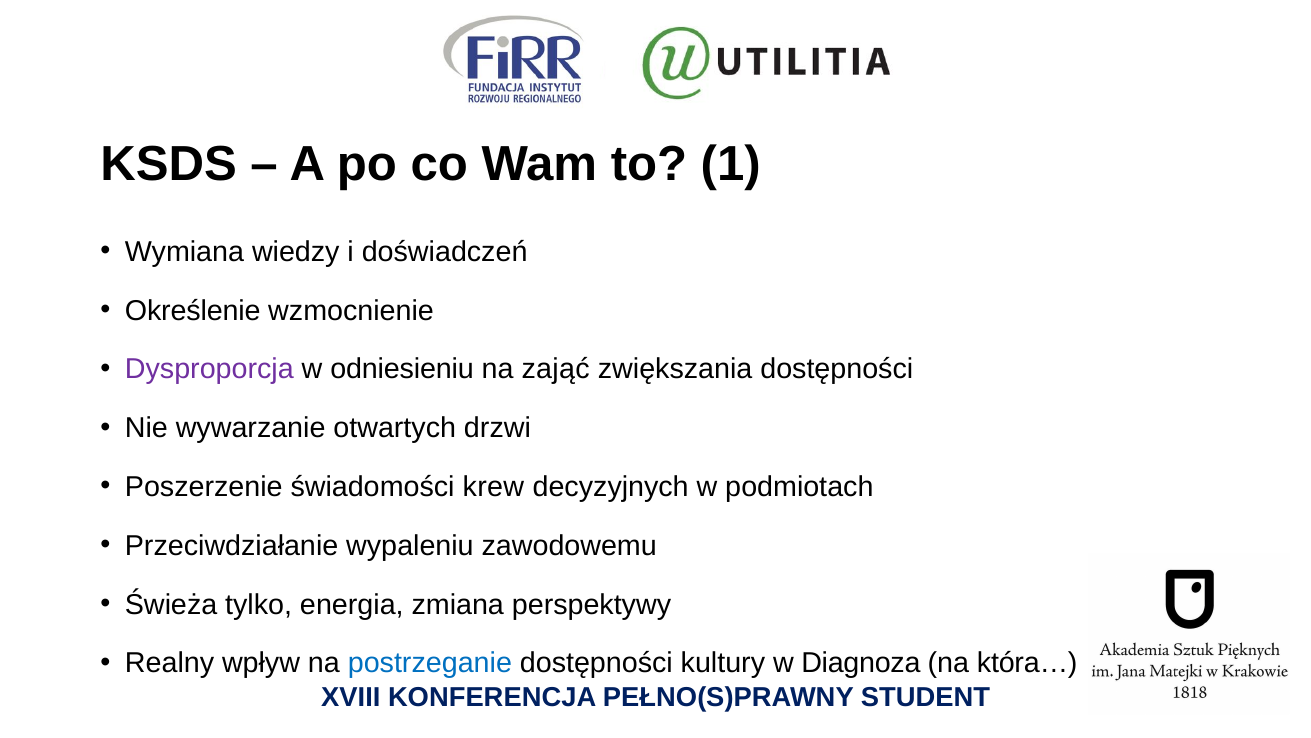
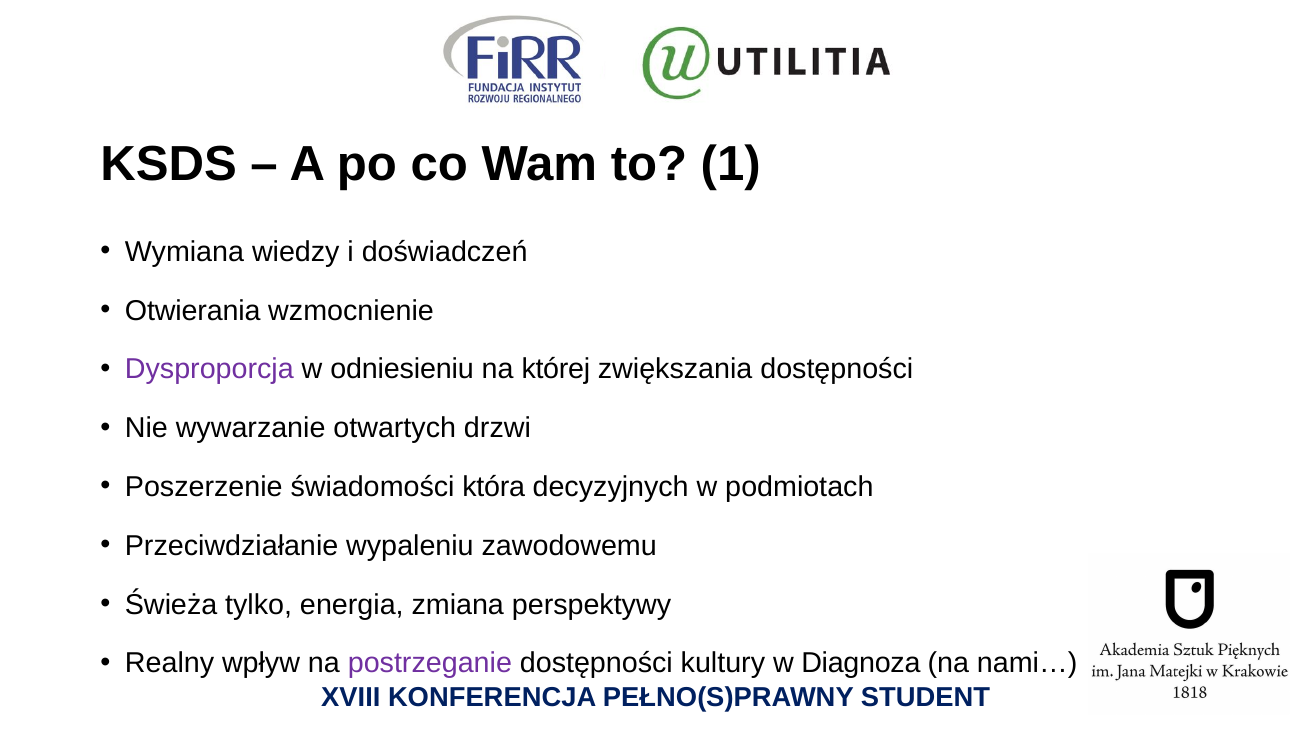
Określenie: Określenie -> Otwierania (193, 310)
zająć: zająć -> której (556, 369)
krew: krew -> która (494, 487)
postrzeganie colour: blue -> purple (430, 663)
która…: która… -> nami… (1027, 663)
